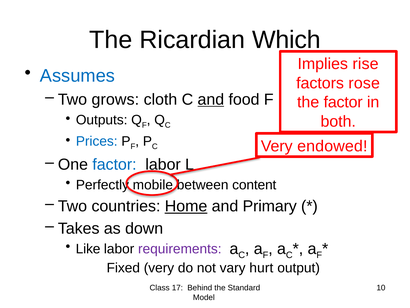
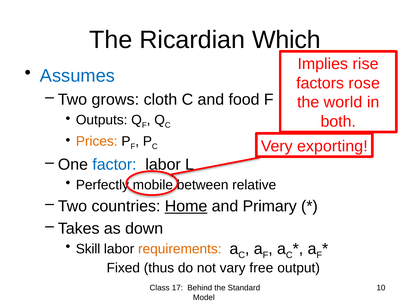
and underline: present -> none (211, 99)
the factor: factor -> world (343, 102)
Prices colour: blue -> orange (97, 141)
endowed: endowed -> exporting (332, 146)
content: content -> relative (254, 185)
Like: Like -> Skill (88, 249)
requirements colour: purple -> orange (180, 249)
Fixed very: very -> thus (159, 268)
hurt: hurt -> free (261, 268)
